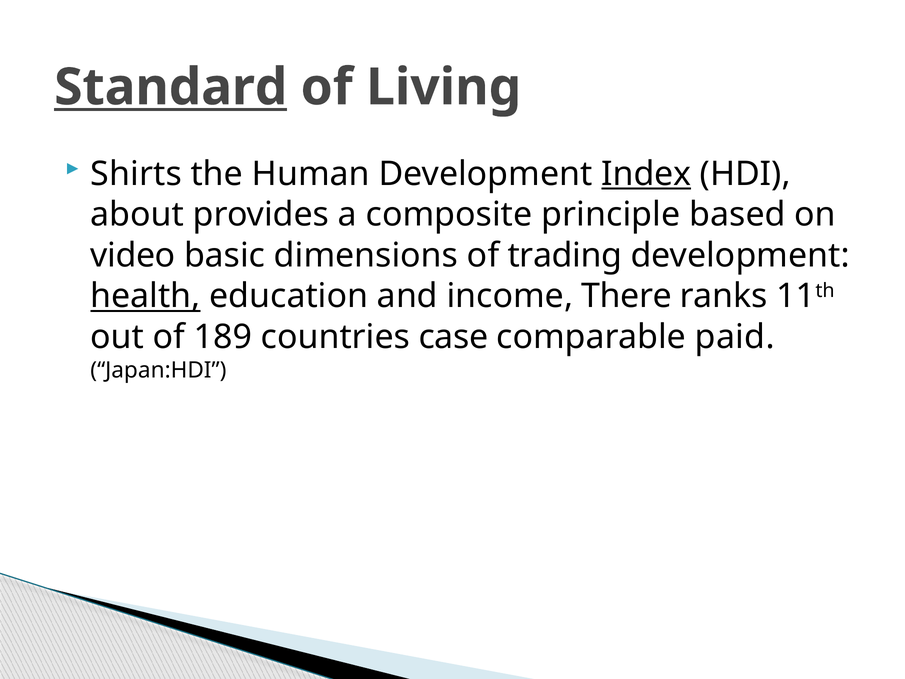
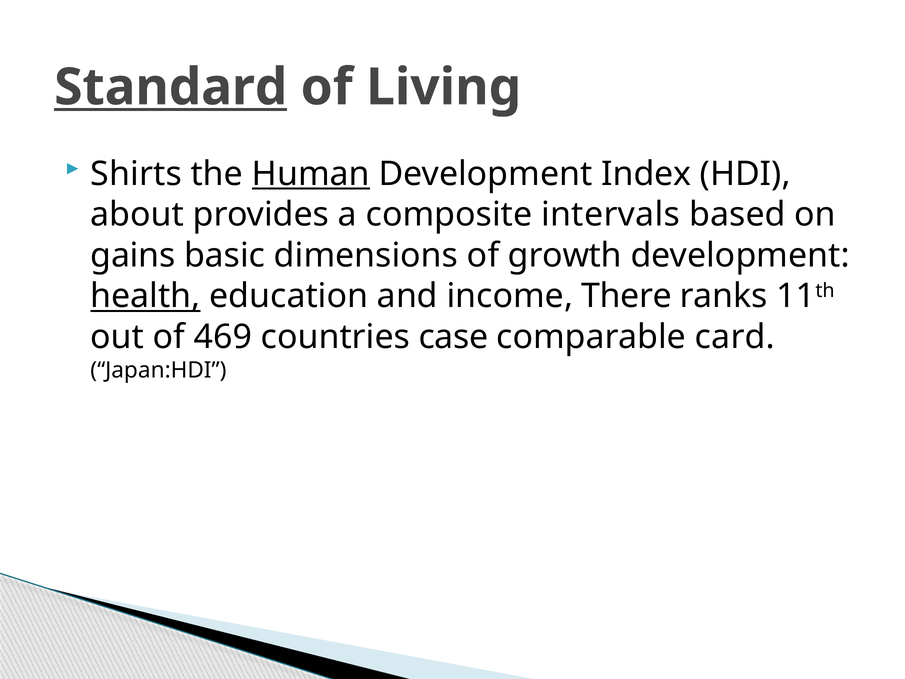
Human underline: none -> present (311, 174)
Index underline: present -> none (646, 174)
principle: principle -> intervals (611, 215)
video: video -> gains (133, 255)
trading: trading -> growth (565, 255)
189: 189 -> 469 (223, 337)
paid: paid -> card (735, 337)
